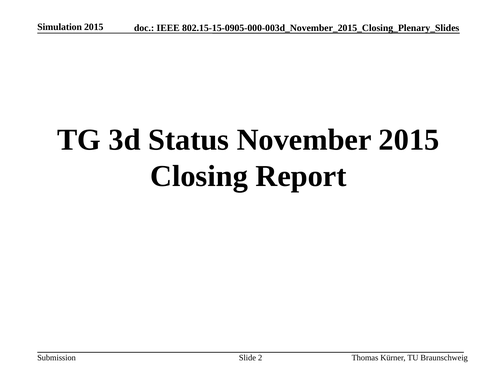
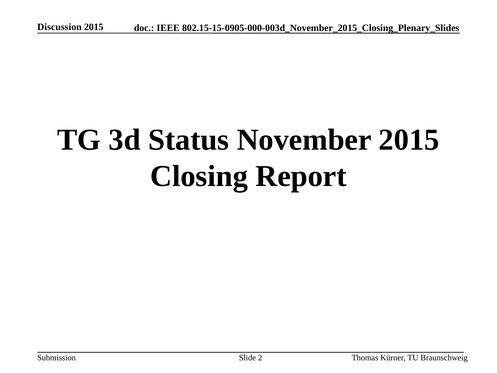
Simulation: Simulation -> Discussion (60, 27)
